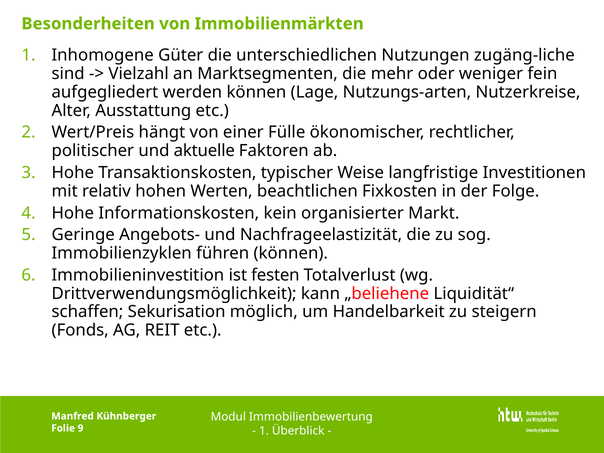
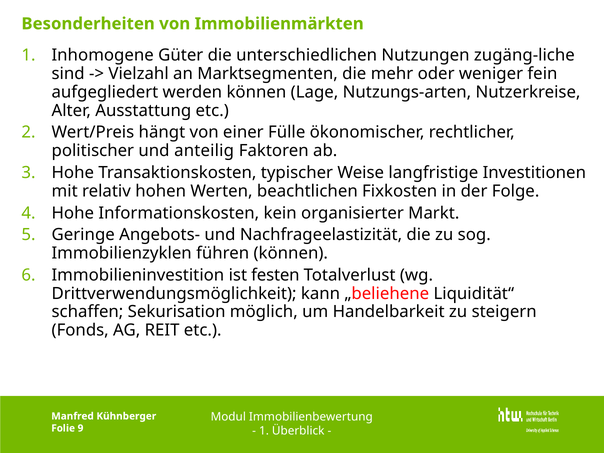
aktuelle: aktuelle -> anteilig (204, 151)
